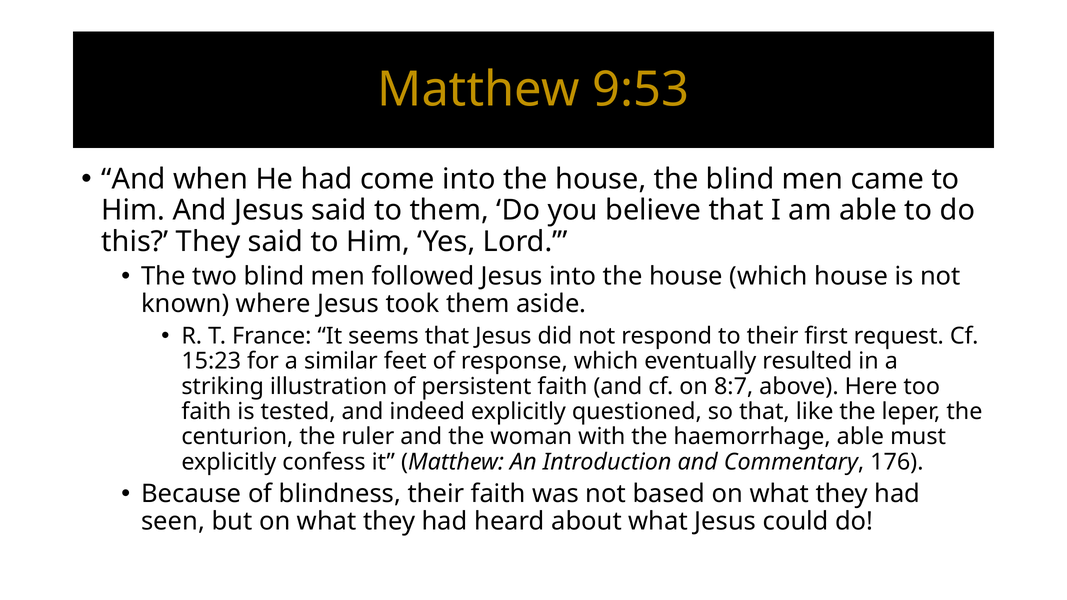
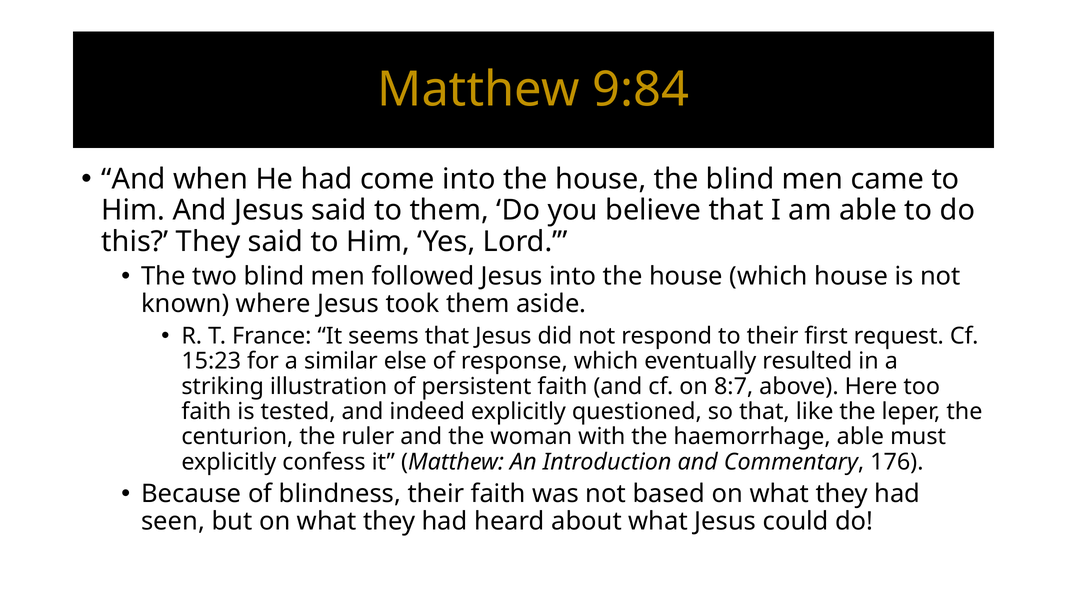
9:53: 9:53 -> 9:84 (641, 90)
feet: feet -> else (405, 361)
